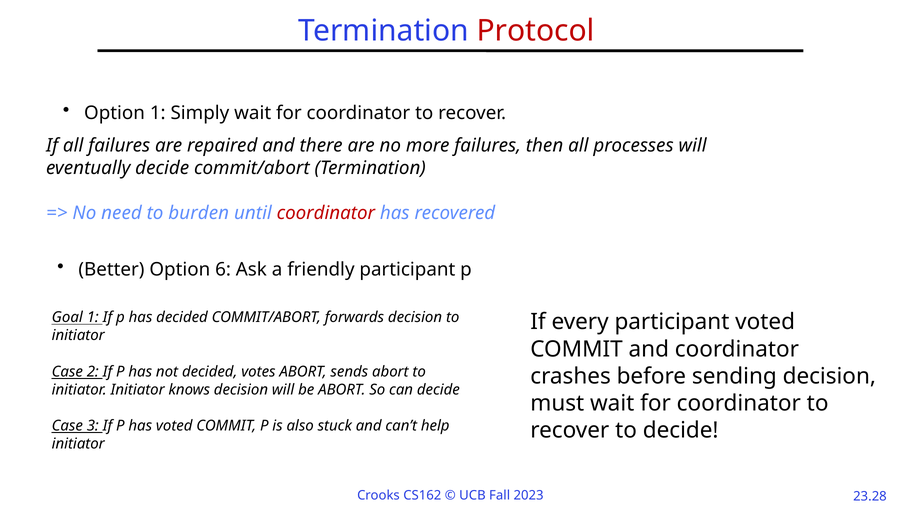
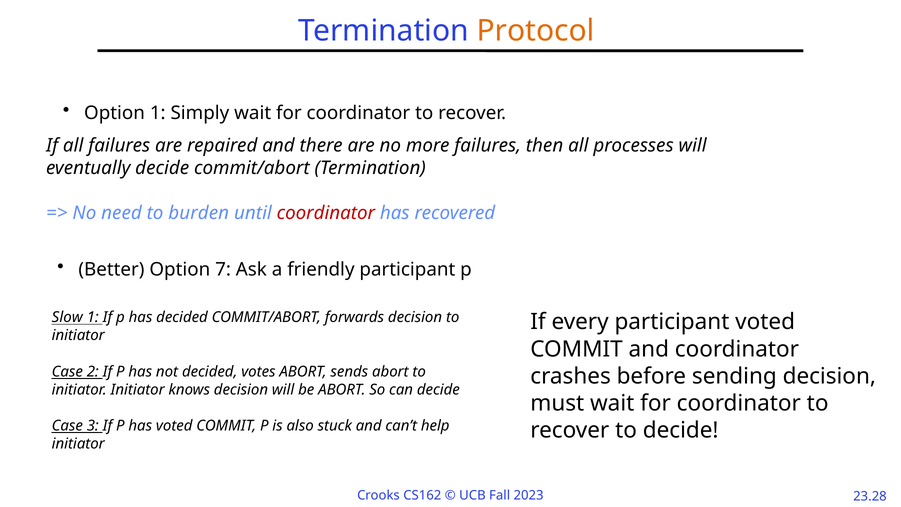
Protocol colour: red -> orange (536, 31)
6: 6 -> 7 (223, 269)
Goal: Goal -> Slow (67, 317)
